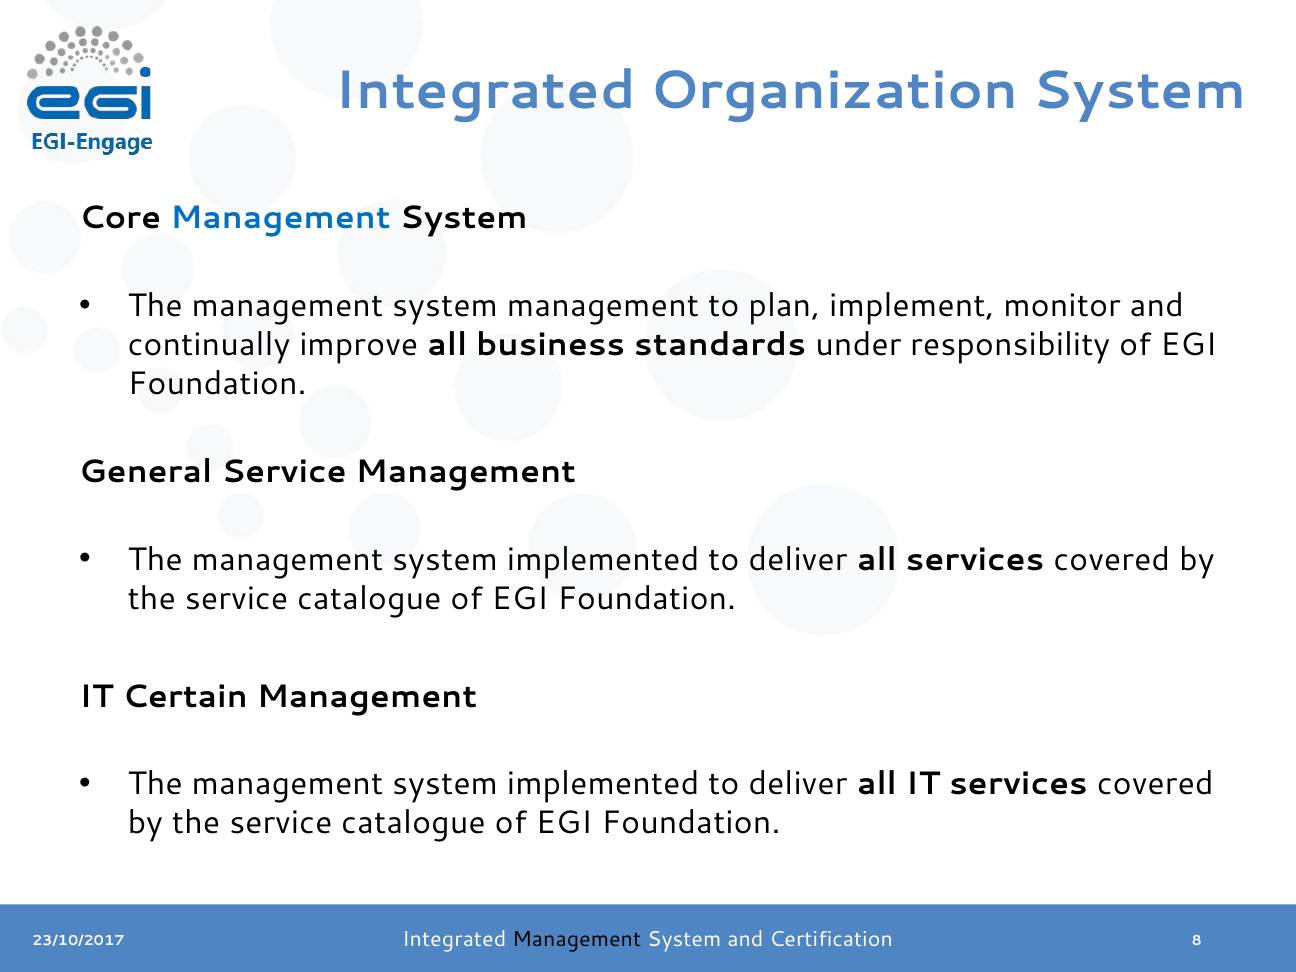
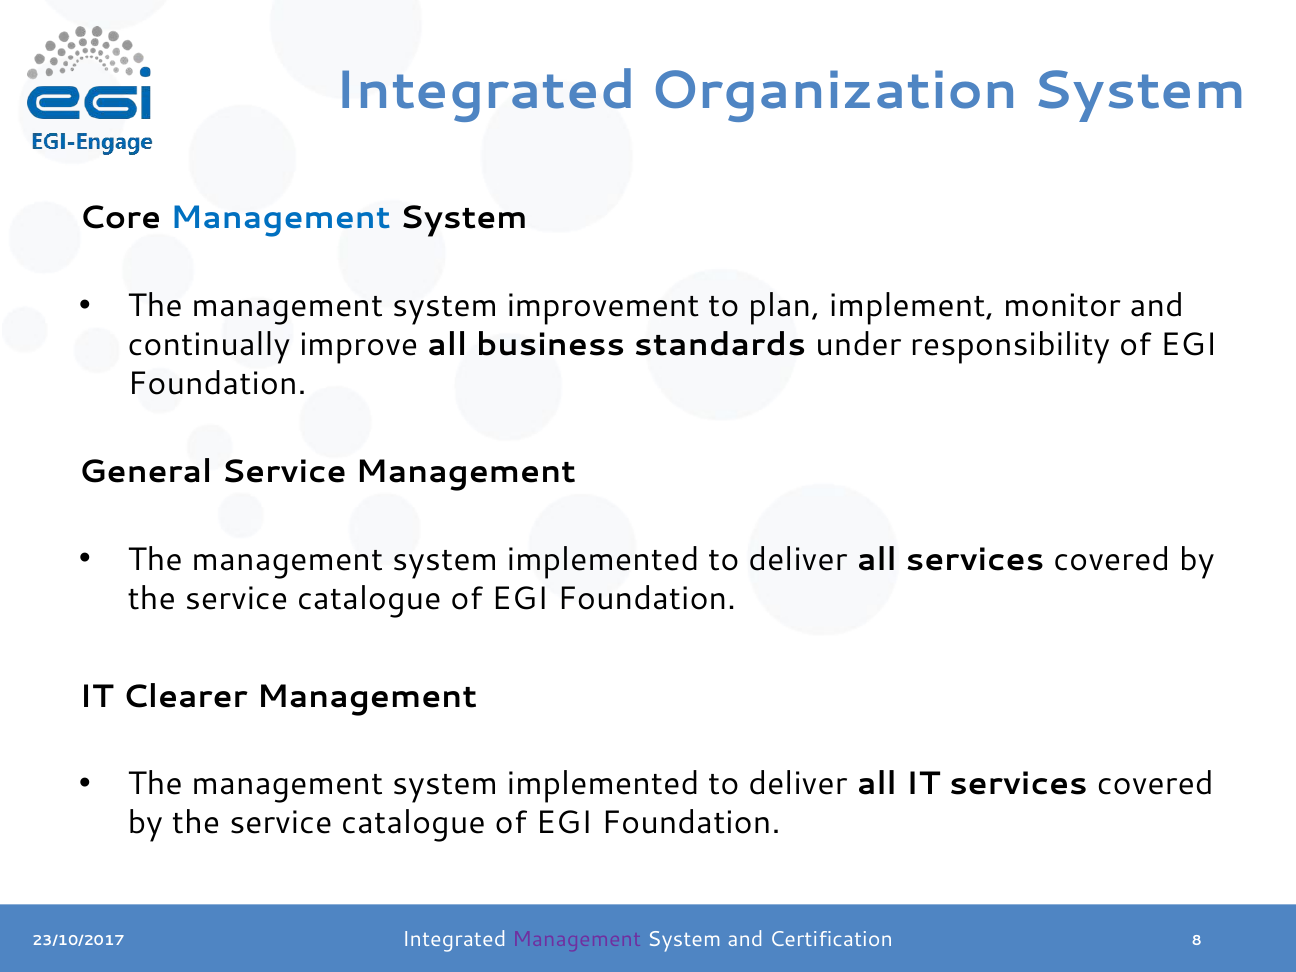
system management: management -> improvement (603, 306)
Certain: Certain -> Clearer (185, 696)
Management colour: black -> purple (577, 940)
